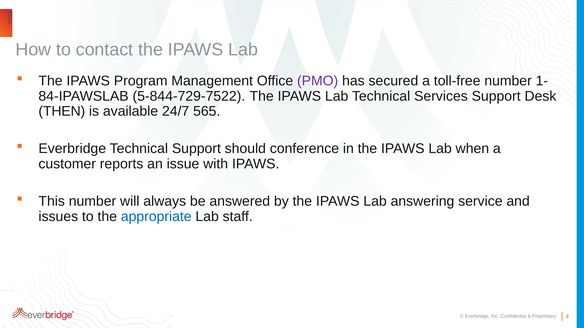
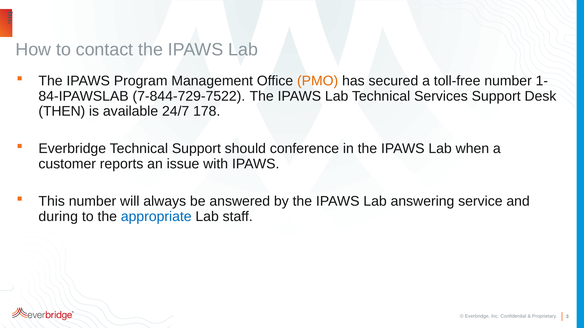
PMO colour: purple -> orange (318, 81)
5-844-729-7522: 5-844-729-7522 -> 7-844-729-7522 (189, 96)
565: 565 -> 178 (207, 111)
issues: issues -> during (58, 217)
